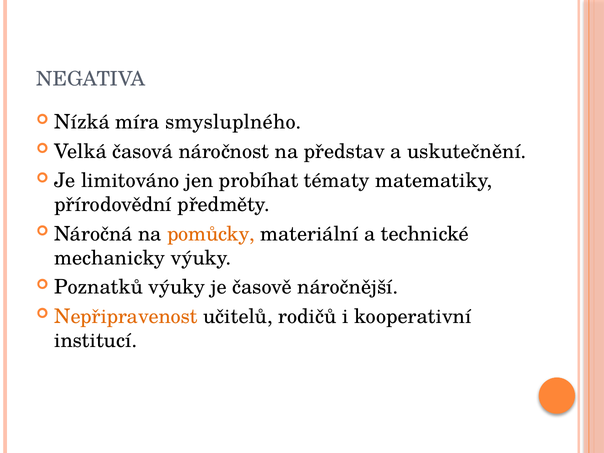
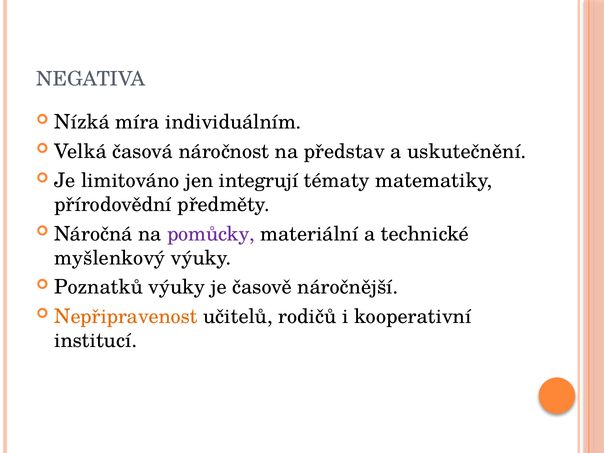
smysluplného: smysluplného -> individuálním (233, 122)
probíhat: probíhat -> integrují (259, 181)
pomůcky colour: orange -> purple (211, 234)
mechanicky: mechanicky -> myšlenkový (110, 258)
